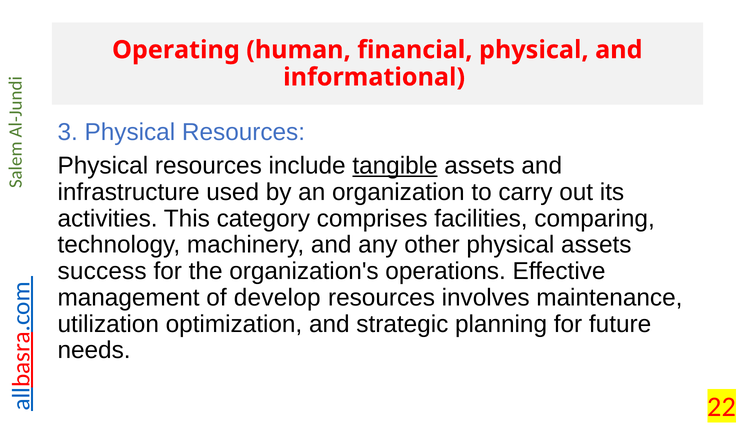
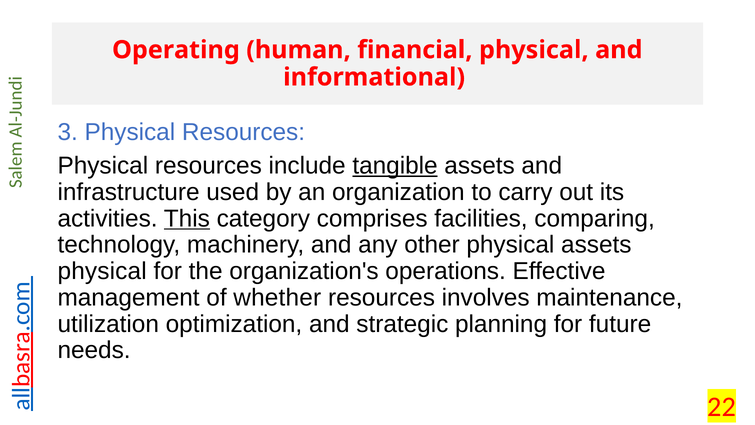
This underline: none -> present (187, 218)
success: success -> physical (102, 271)
develop: develop -> whether (277, 297)
